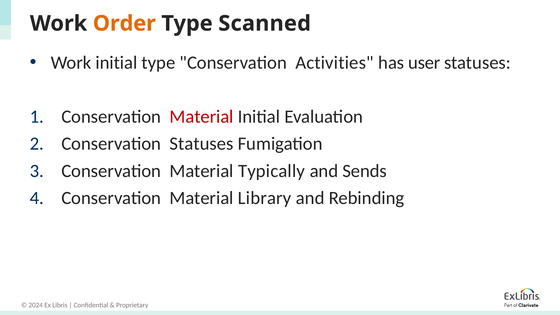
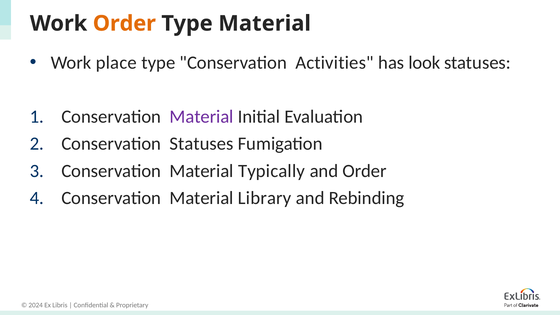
Type Scanned: Scanned -> Material (265, 23)
Work initial: initial -> place (116, 63)
user: user -> look (424, 63)
Material colour: red -> purple (202, 117)
and Sends: Sends -> Order (365, 171)
